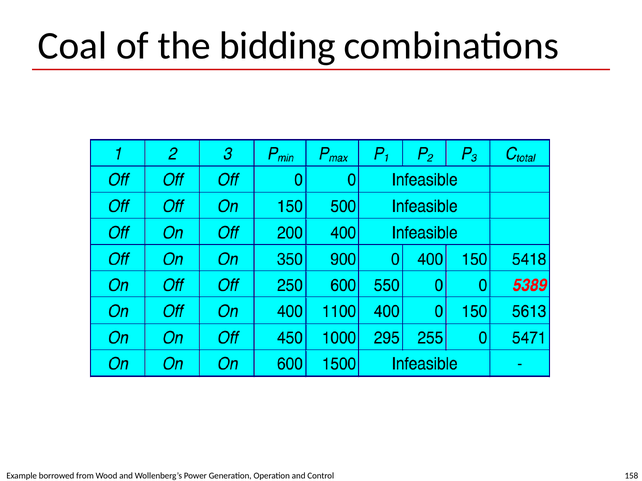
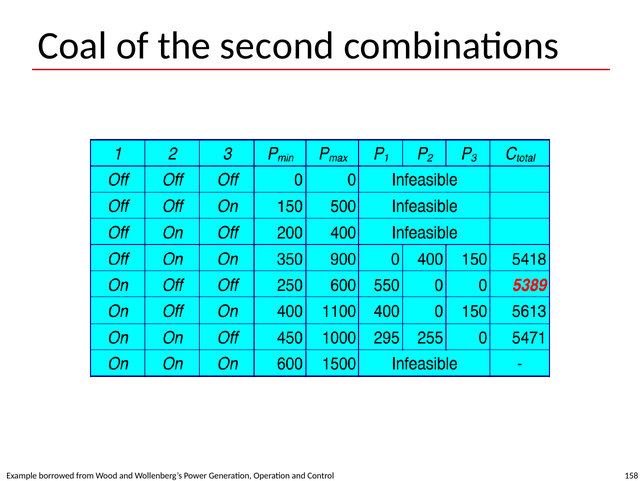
bidding: bidding -> second (277, 46)
